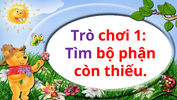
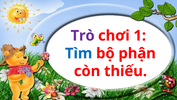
Tìm colour: purple -> blue (79, 53)
